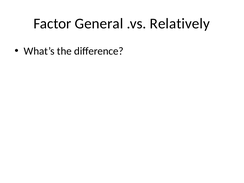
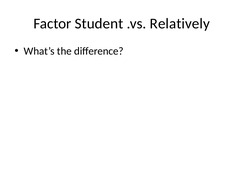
General: General -> Student (99, 24)
